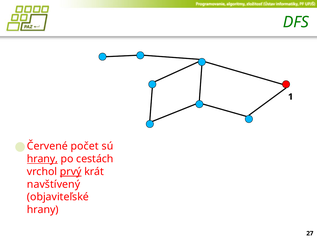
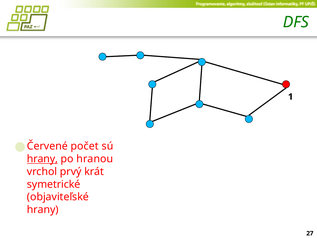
cestách: cestách -> hranou (95, 159)
prvý underline: present -> none (71, 171)
navštívený: navštívený -> symetrické (54, 184)
